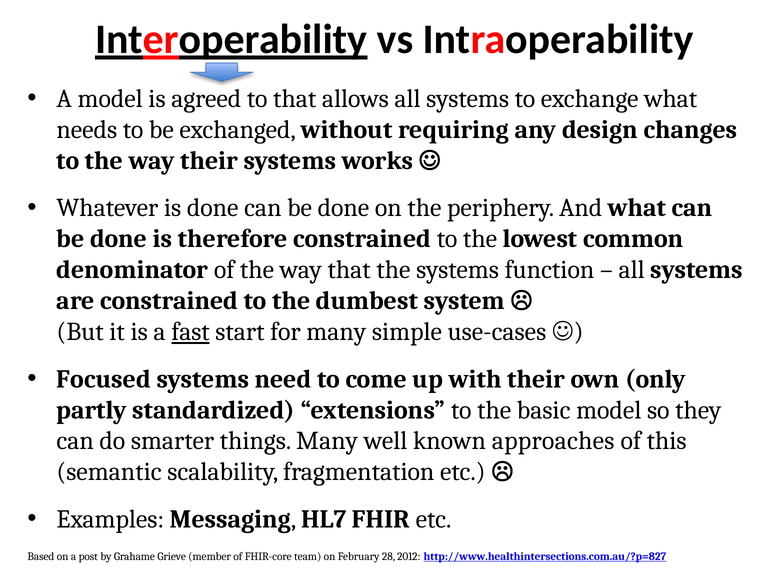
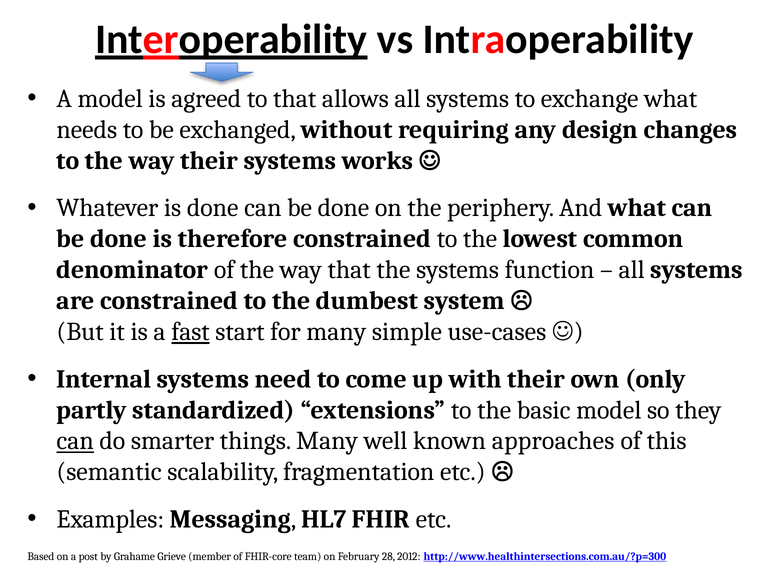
Focused: Focused -> Internal (104, 379)
can underline: none -> present (75, 441)
http://www.healthintersections.com.au/?p=827: http://www.healthintersections.com.au/?p=827 -> http://www.healthintersections.com.au/?p=300 (545, 556)
